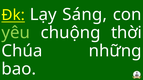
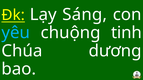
yêu colour: light green -> light blue (16, 33)
thời: thời -> tinh (126, 33)
những: những -> dương (115, 51)
